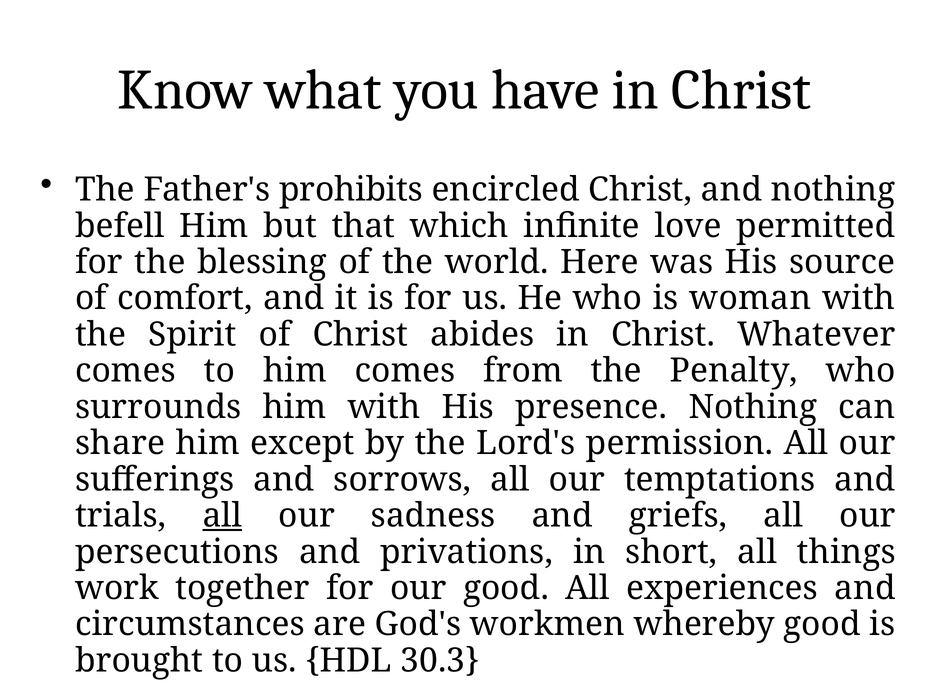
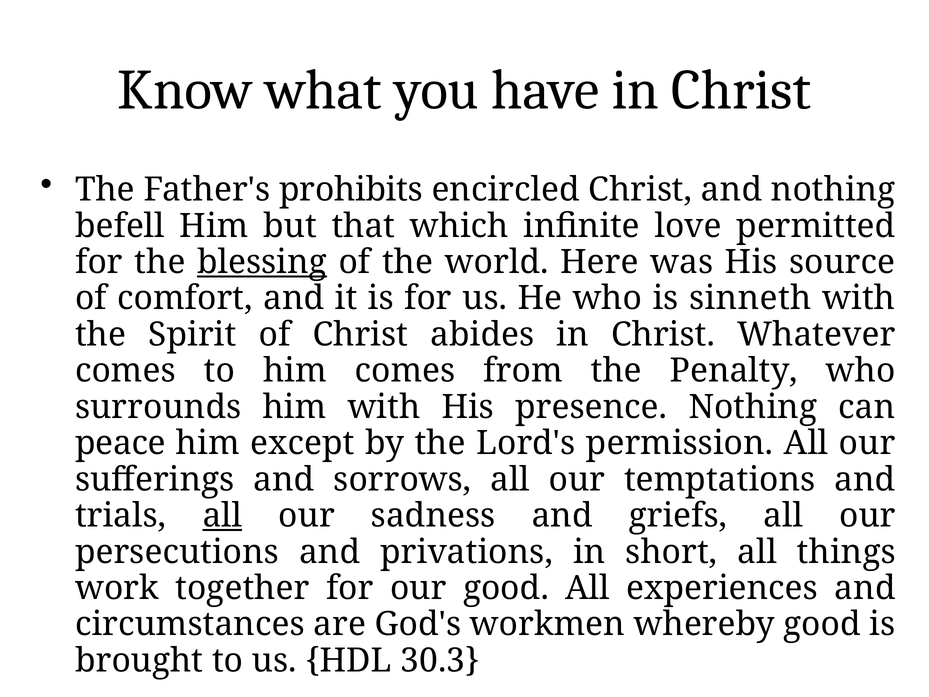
blessing underline: none -> present (262, 262)
woman: woman -> sinneth (750, 298)
share: share -> peace (120, 443)
